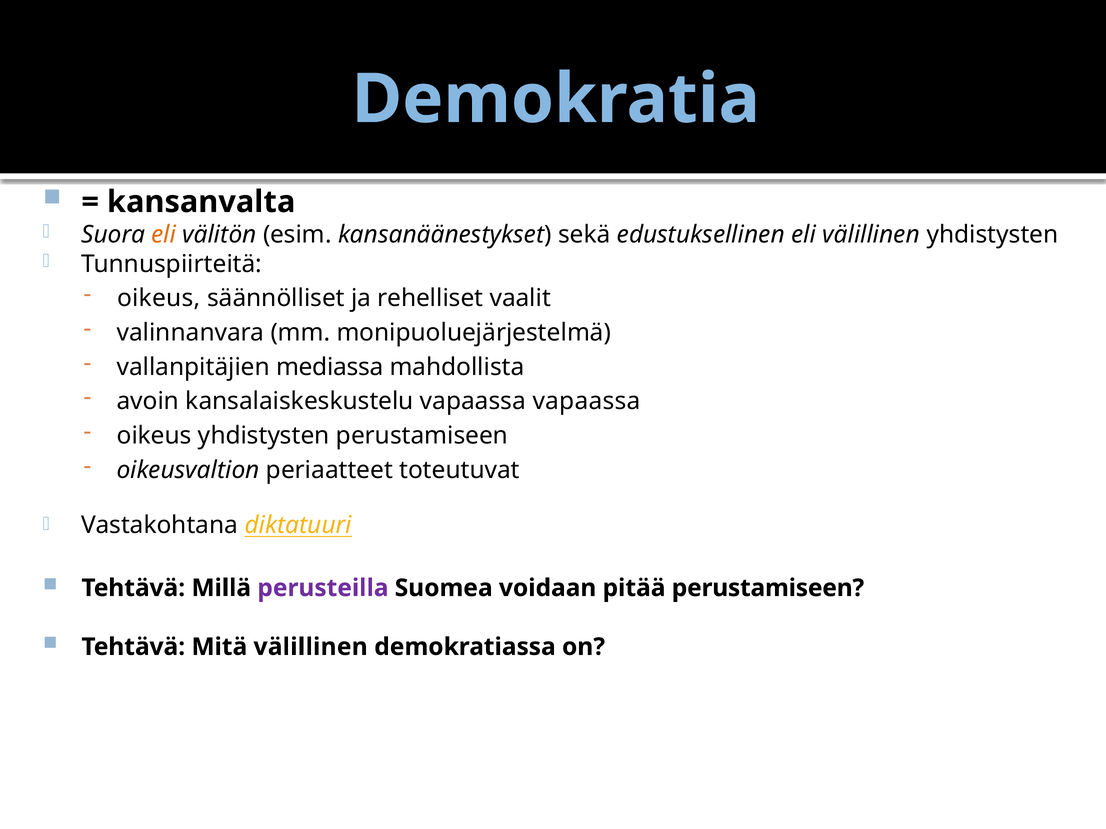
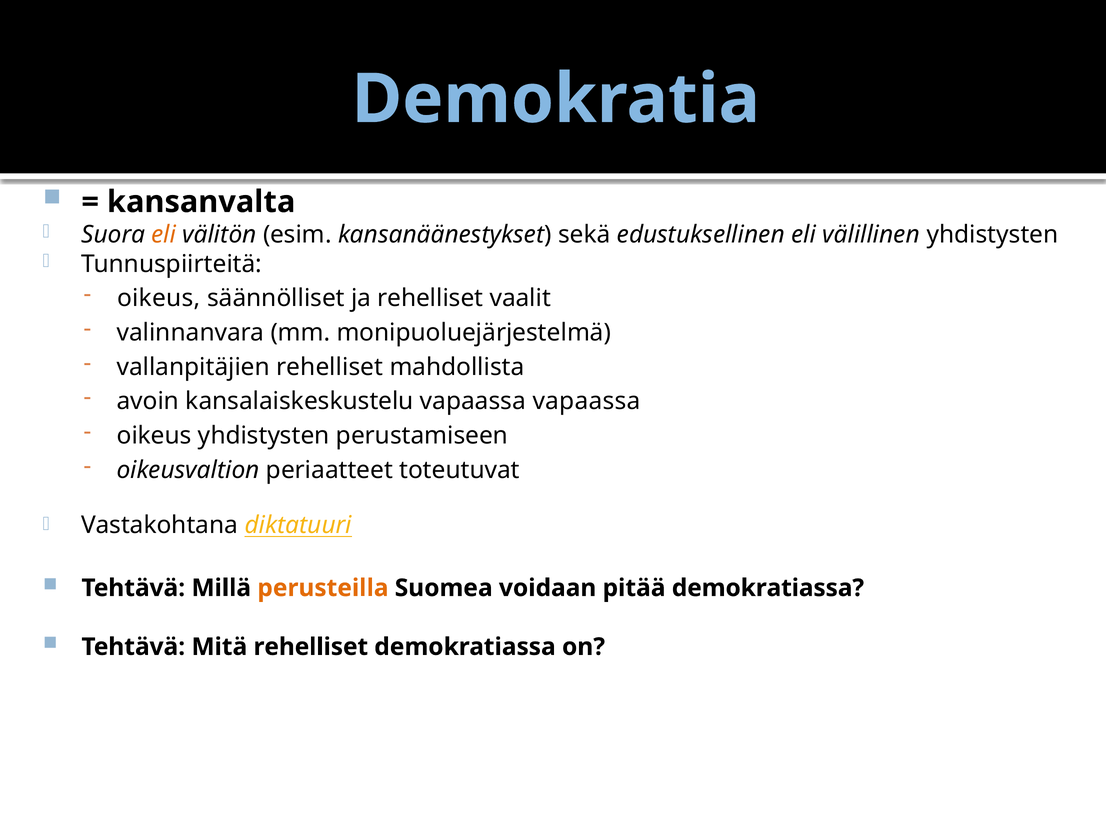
vallanpitäjien mediassa: mediassa -> rehelliset (330, 367)
perusteilla colour: purple -> orange (323, 588)
pitää perustamiseen: perustamiseen -> demokratiassa (768, 588)
Mitä välillinen: välillinen -> rehelliset (311, 647)
